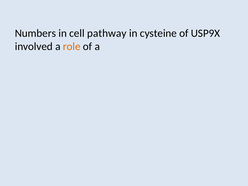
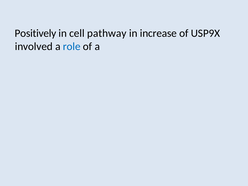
Numbers: Numbers -> Positively (36, 33)
cysteine: cysteine -> increase (158, 33)
role colour: orange -> blue (72, 46)
